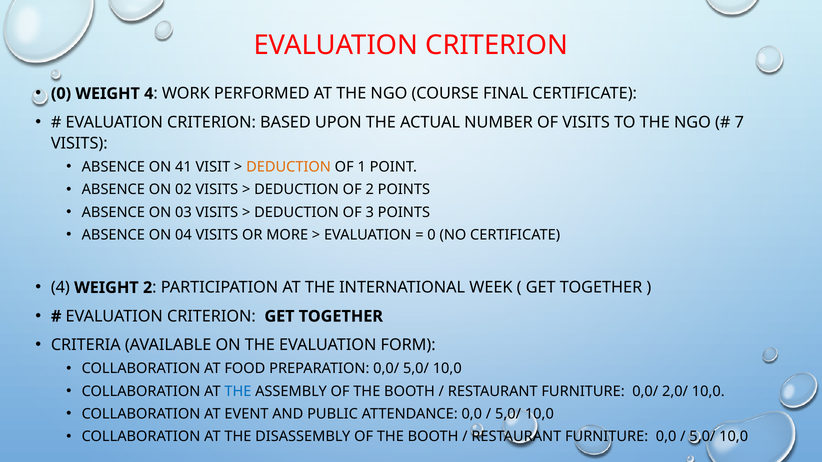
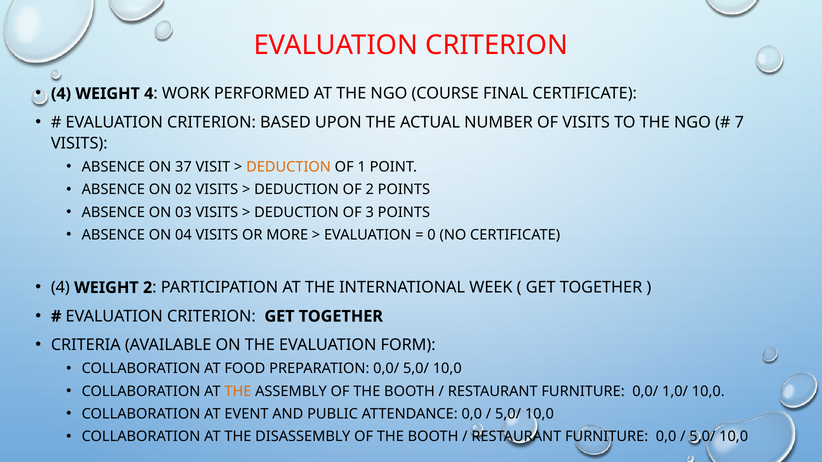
0: 0 -> 4 (61, 94)
41: 41 -> 37 (183, 167)
THE colour: blue -> orange (238, 392)
2,0/: 2,0/ -> 1,0/ (675, 392)
